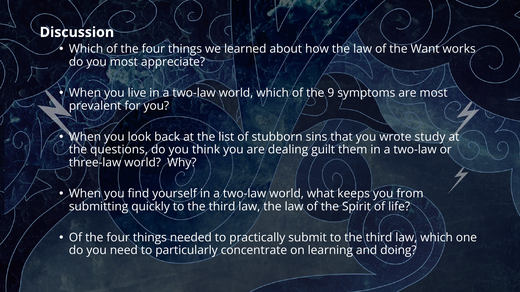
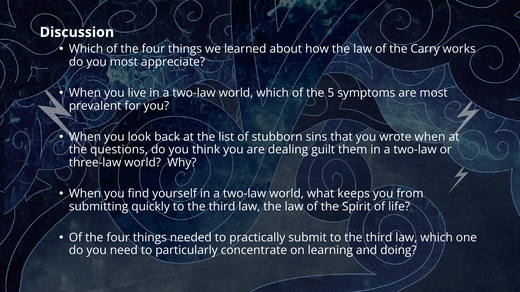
Want: Want -> Carry (425, 49)
9: 9 -> 5 (331, 93)
wrote study: study -> when (430, 137)
